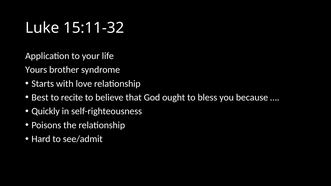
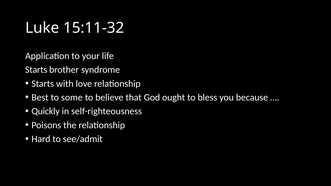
Yours: Yours -> Starts (36, 70)
recite: recite -> some (72, 98)
